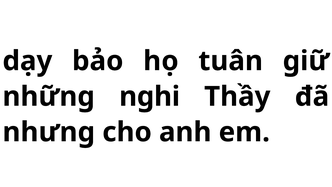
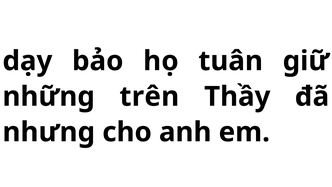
nghi: nghi -> trên (149, 96)
